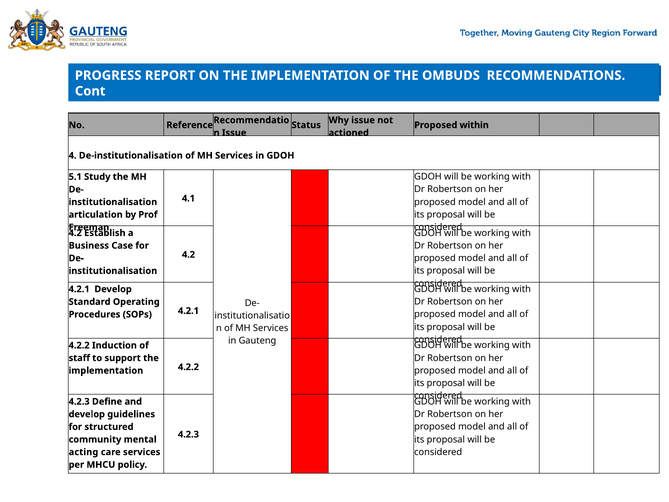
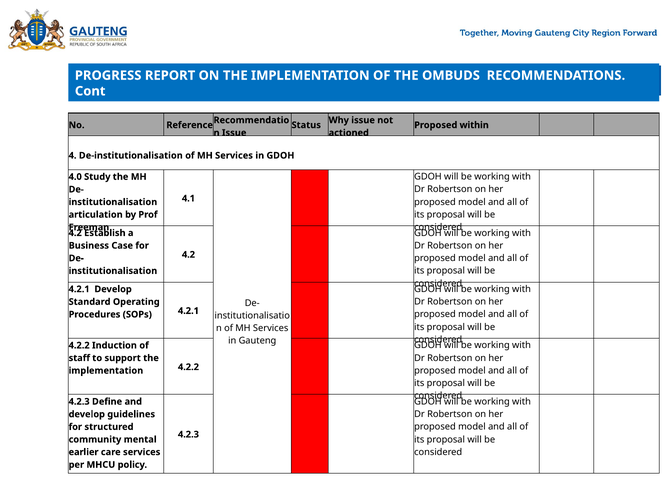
5.1: 5.1 -> 4.0 (75, 177)
acting: acting -> earlier (84, 452)
